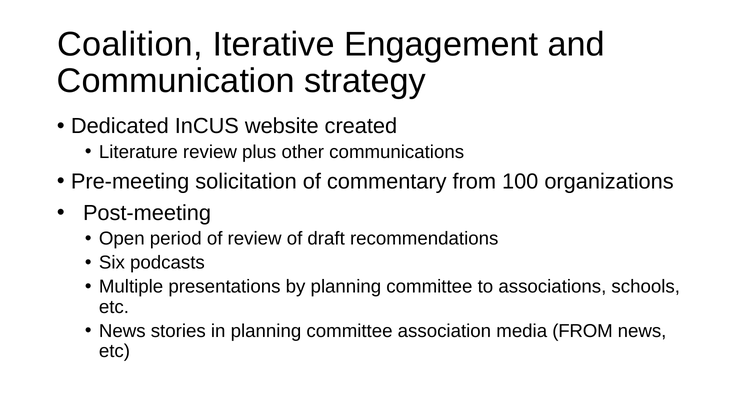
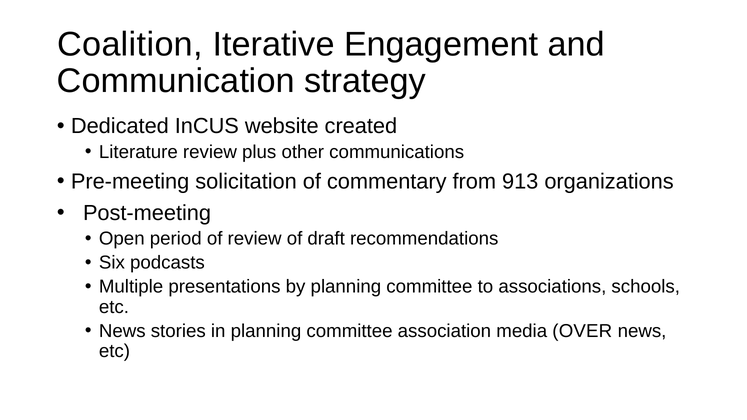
100: 100 -> 913 (520, 182)
media FROM: FROM -> OVER (582, 331)
